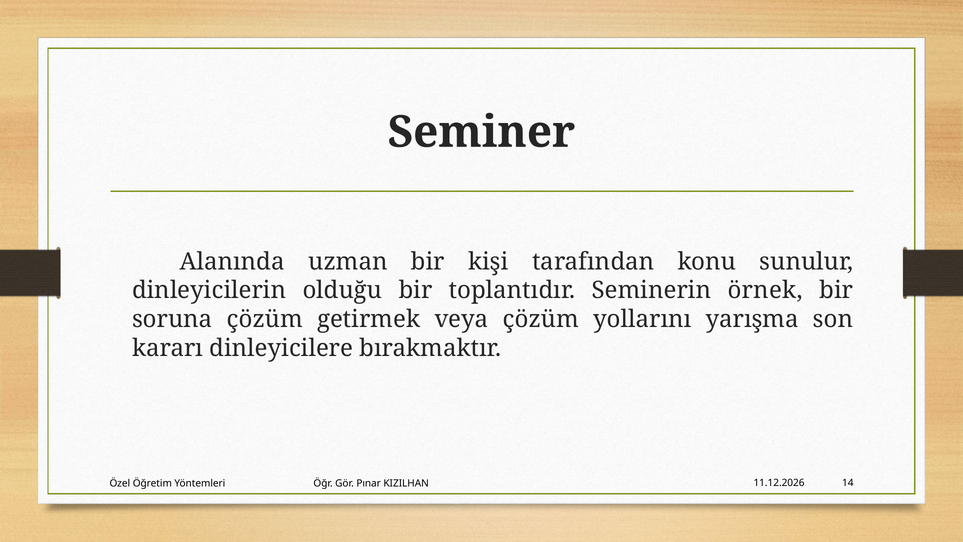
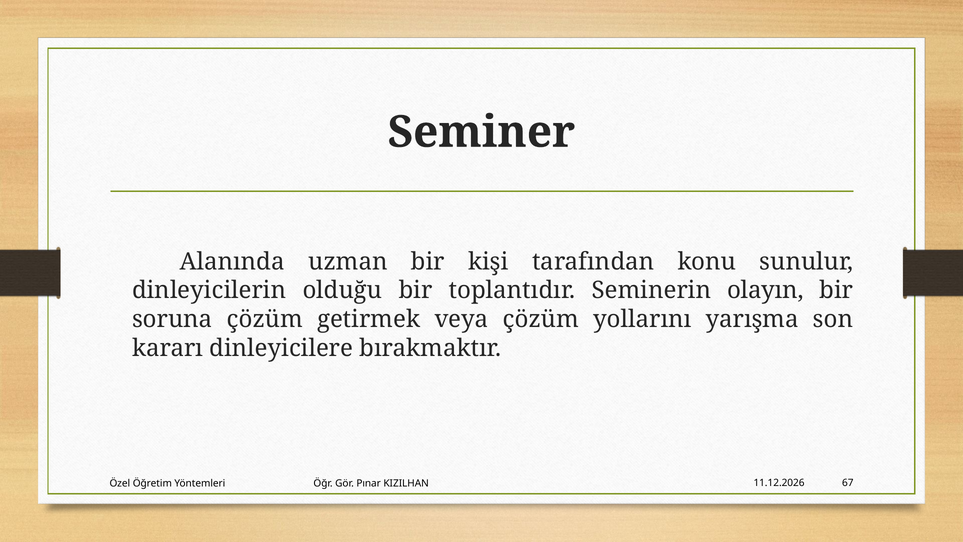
örnek: örnek -> olayın (765, 290)
14: 14 -> 67 (848, 482)
